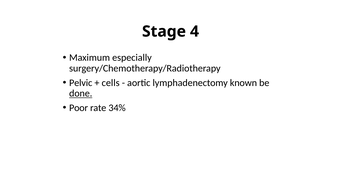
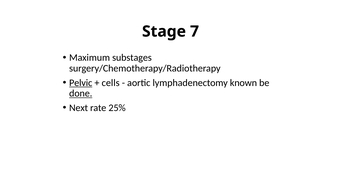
4: 4 -> 7 (194, 31)
especially: especially -> substages (132, 58)
Pelvic underline: none -> present (81, 83)
Poor: Poor -> Next (79, 108)
34%: 34% -> 25% (117, 108)
